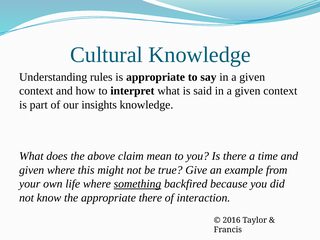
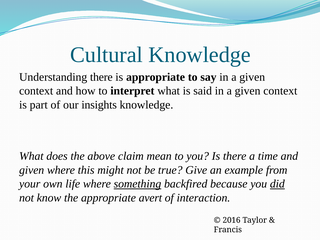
Understanding rules: rules -> there (101, 77)
did underline: none -> present (277, 184)
appropriate there: there -> avert (150, 198)
